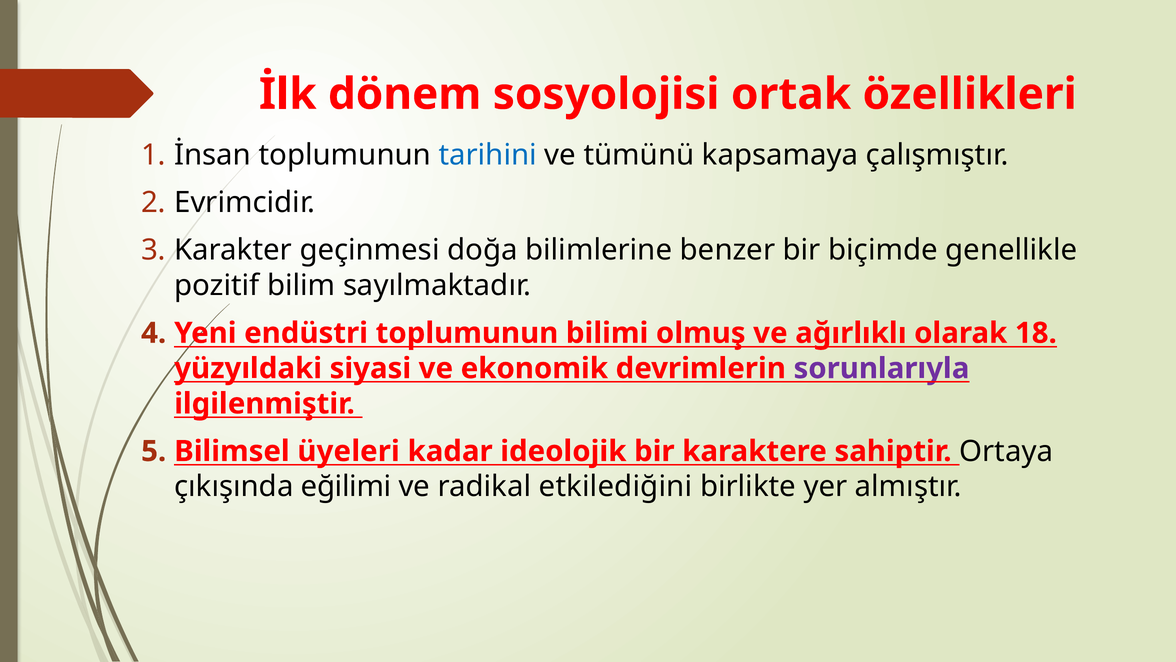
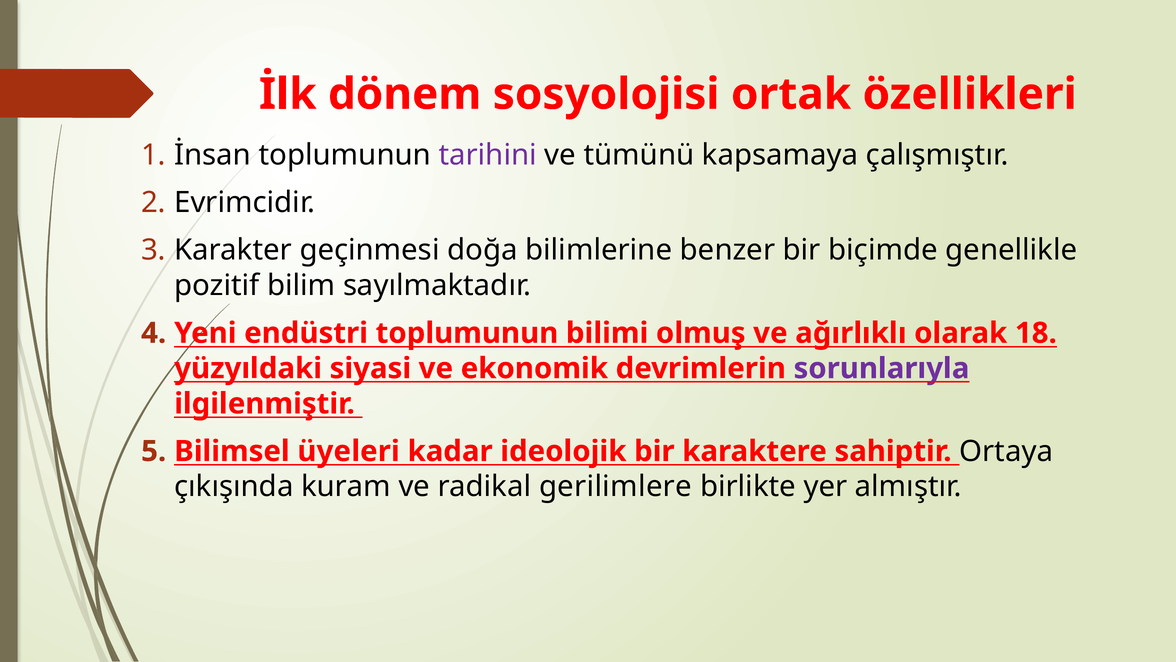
tarihini colour: blue -> purple (488, 155)
eğilimi: eğilimi -> kuram (346, 486)
etkilediğini: etkilediğini -> gerilimlere (615, 486)
